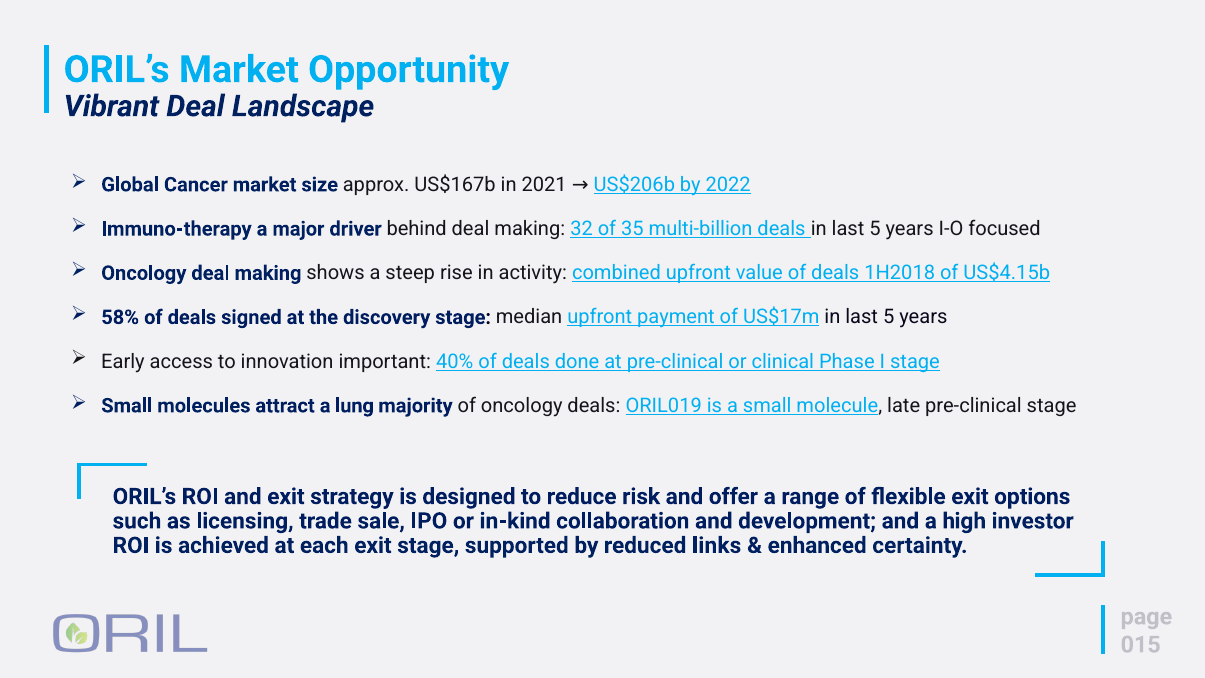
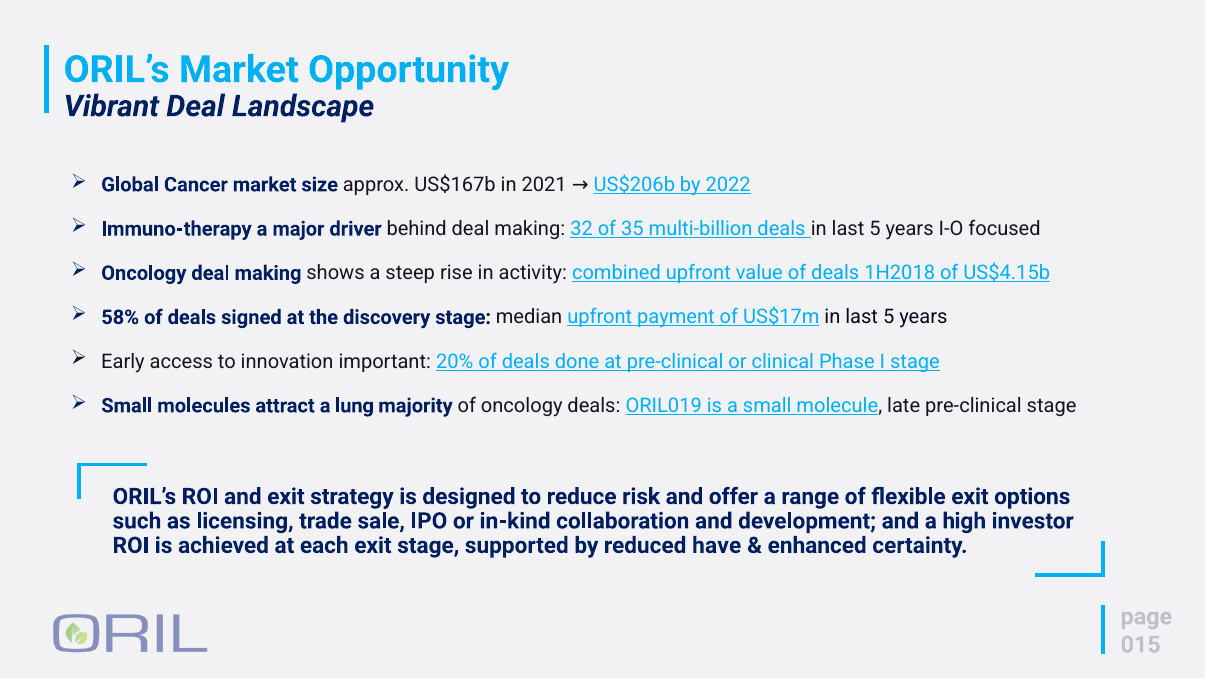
40%: 40% -> 20% (455, 361)
links: links -> have (717, 545)
